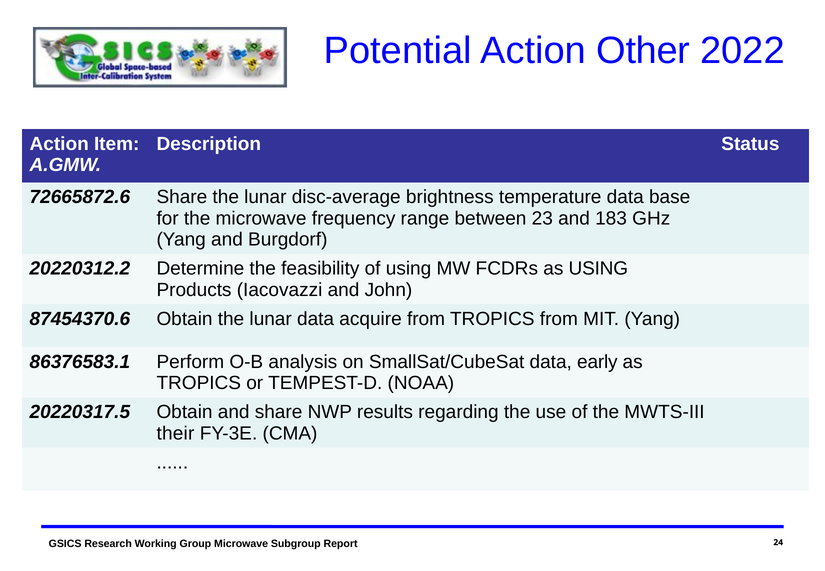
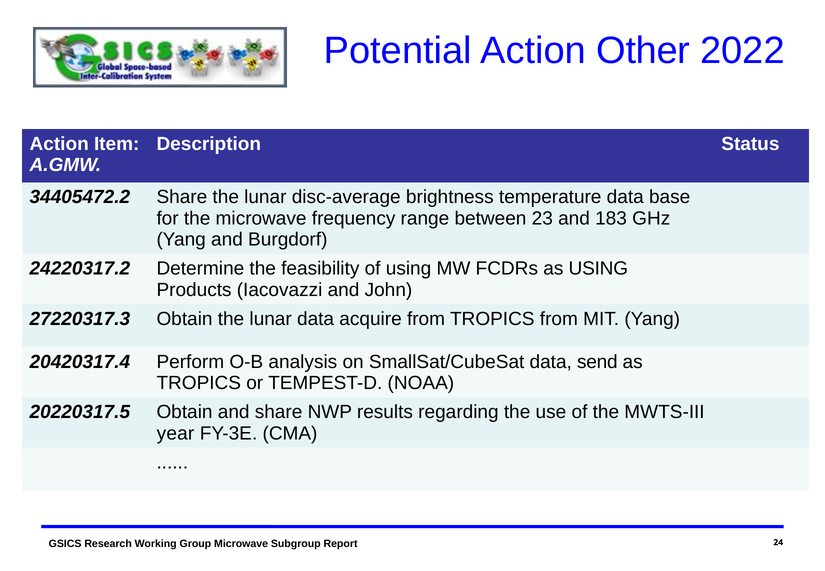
72665872.6: 72665872.6 -> 34405472.2 (80, 197)
20220312.2: 20220312.2 -> 24220317.2 (80, 269)
87454370.6: 87454370.6 -> 27220317.3 (80, 319)
86376583.1: 86376583.1 -> 20420317.4 (80, 362)
early: early -> send (597, 362)
their: their -> year (175, 434)
